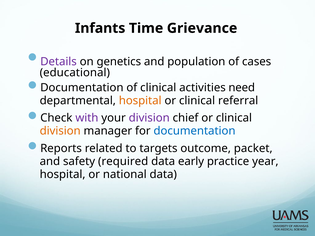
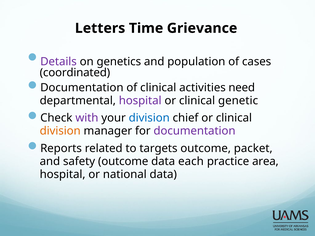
Infants: Infants -> Letters (100, 28)
educational: educational -> coordinated (75, 73)
hospital colour: orange -> purple (140, 101)
referral: referral -> genetic (238, 101)
division colour: purple -> blue (149, 118)
documentation colour: blue -> purple (195, 131)
safety required: required -> outcome (123, 162)
early: early -> each (191, 162)
year: year -> area (265, 162)
